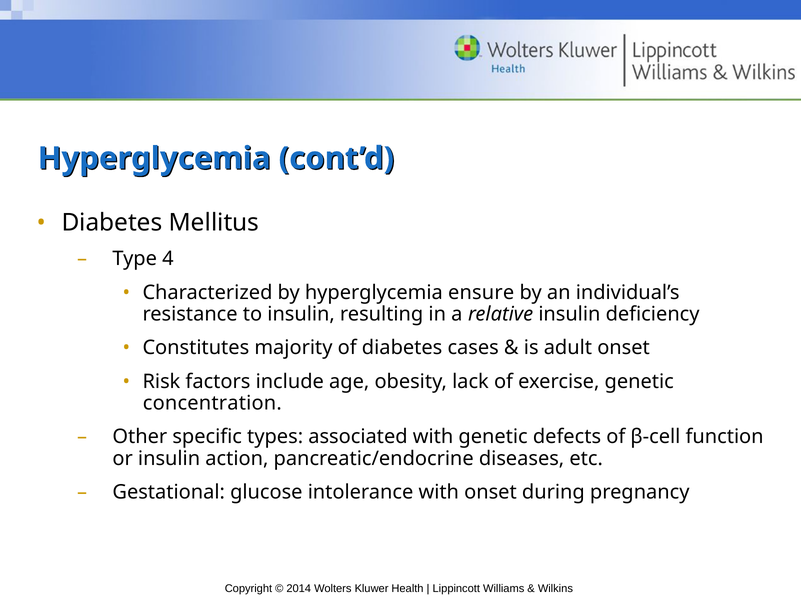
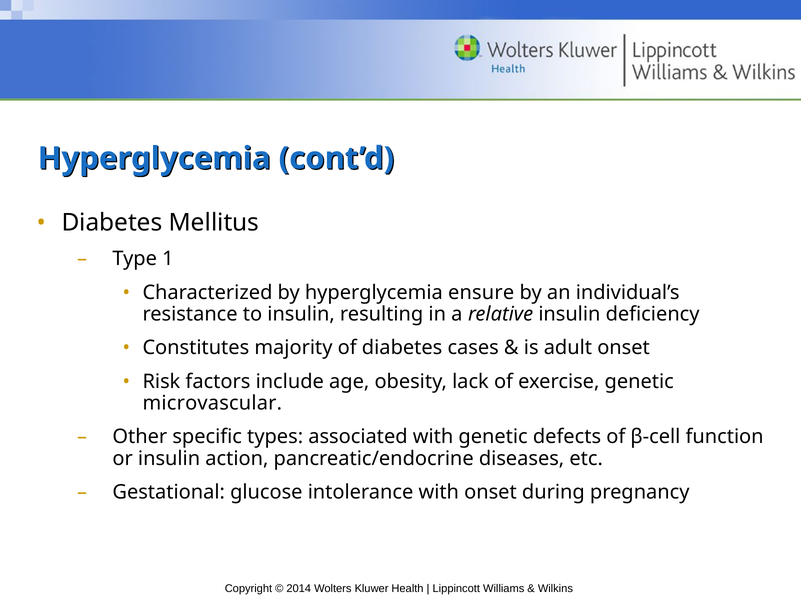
4: 4 -> 1 (168, 259)
concentration: concentration -> microvascular (212, 403)
